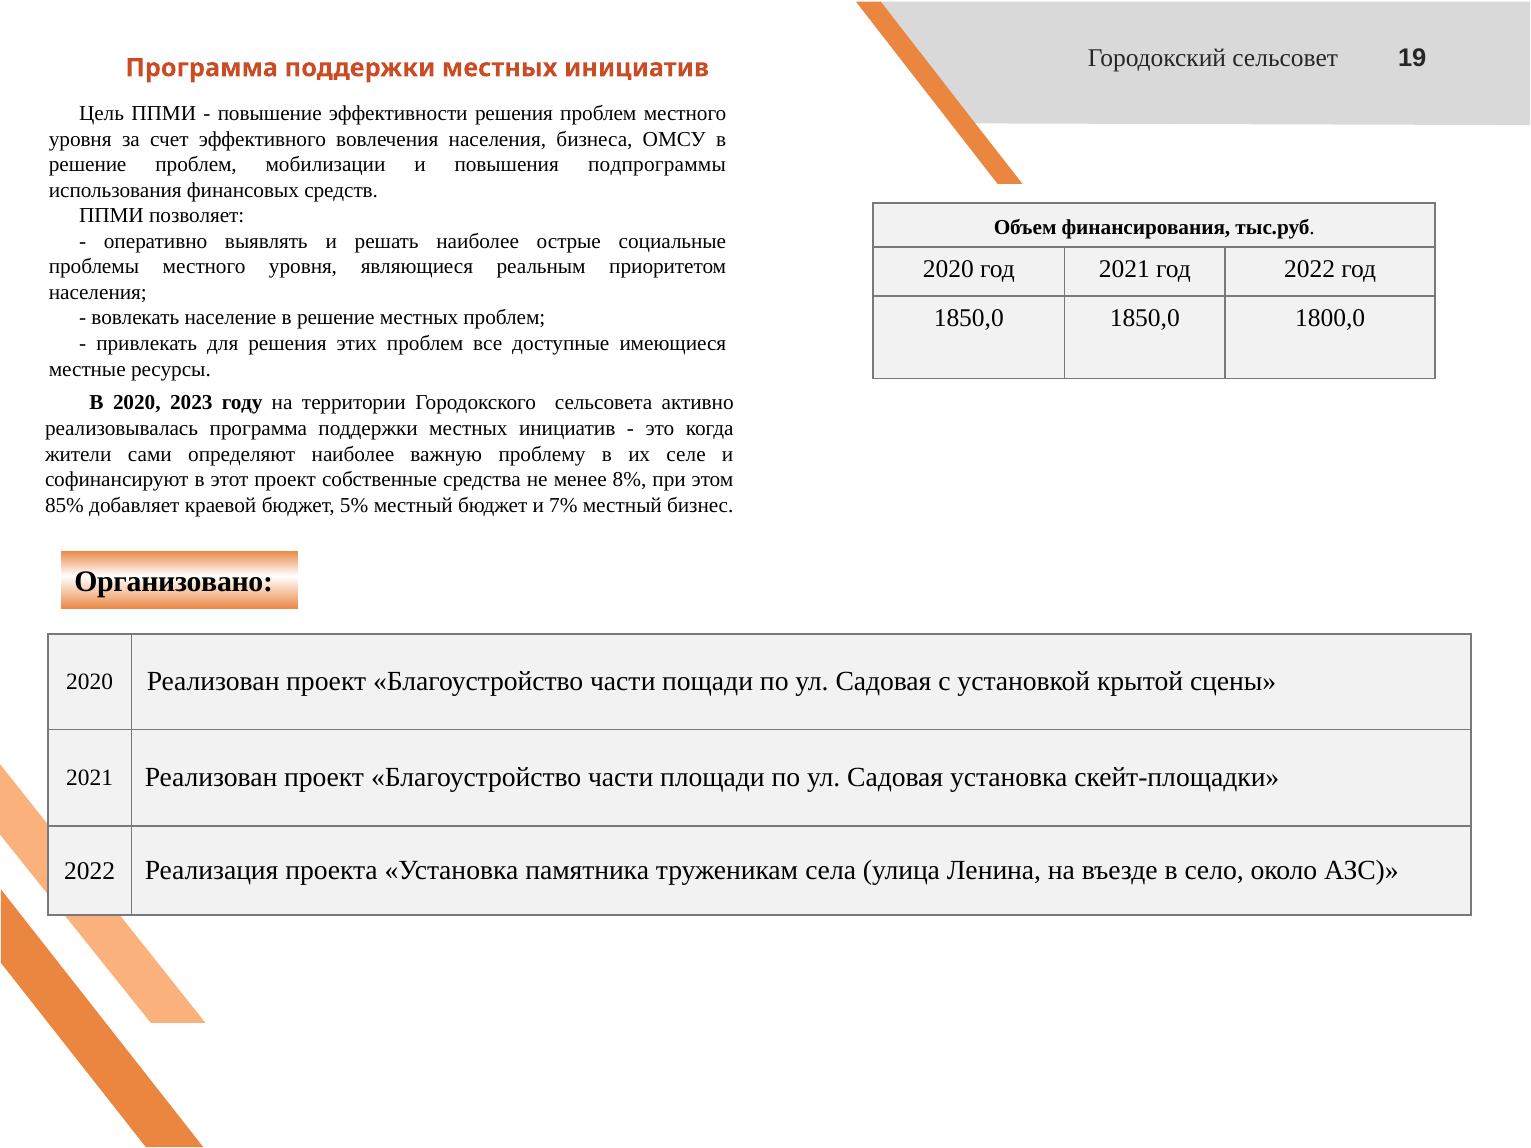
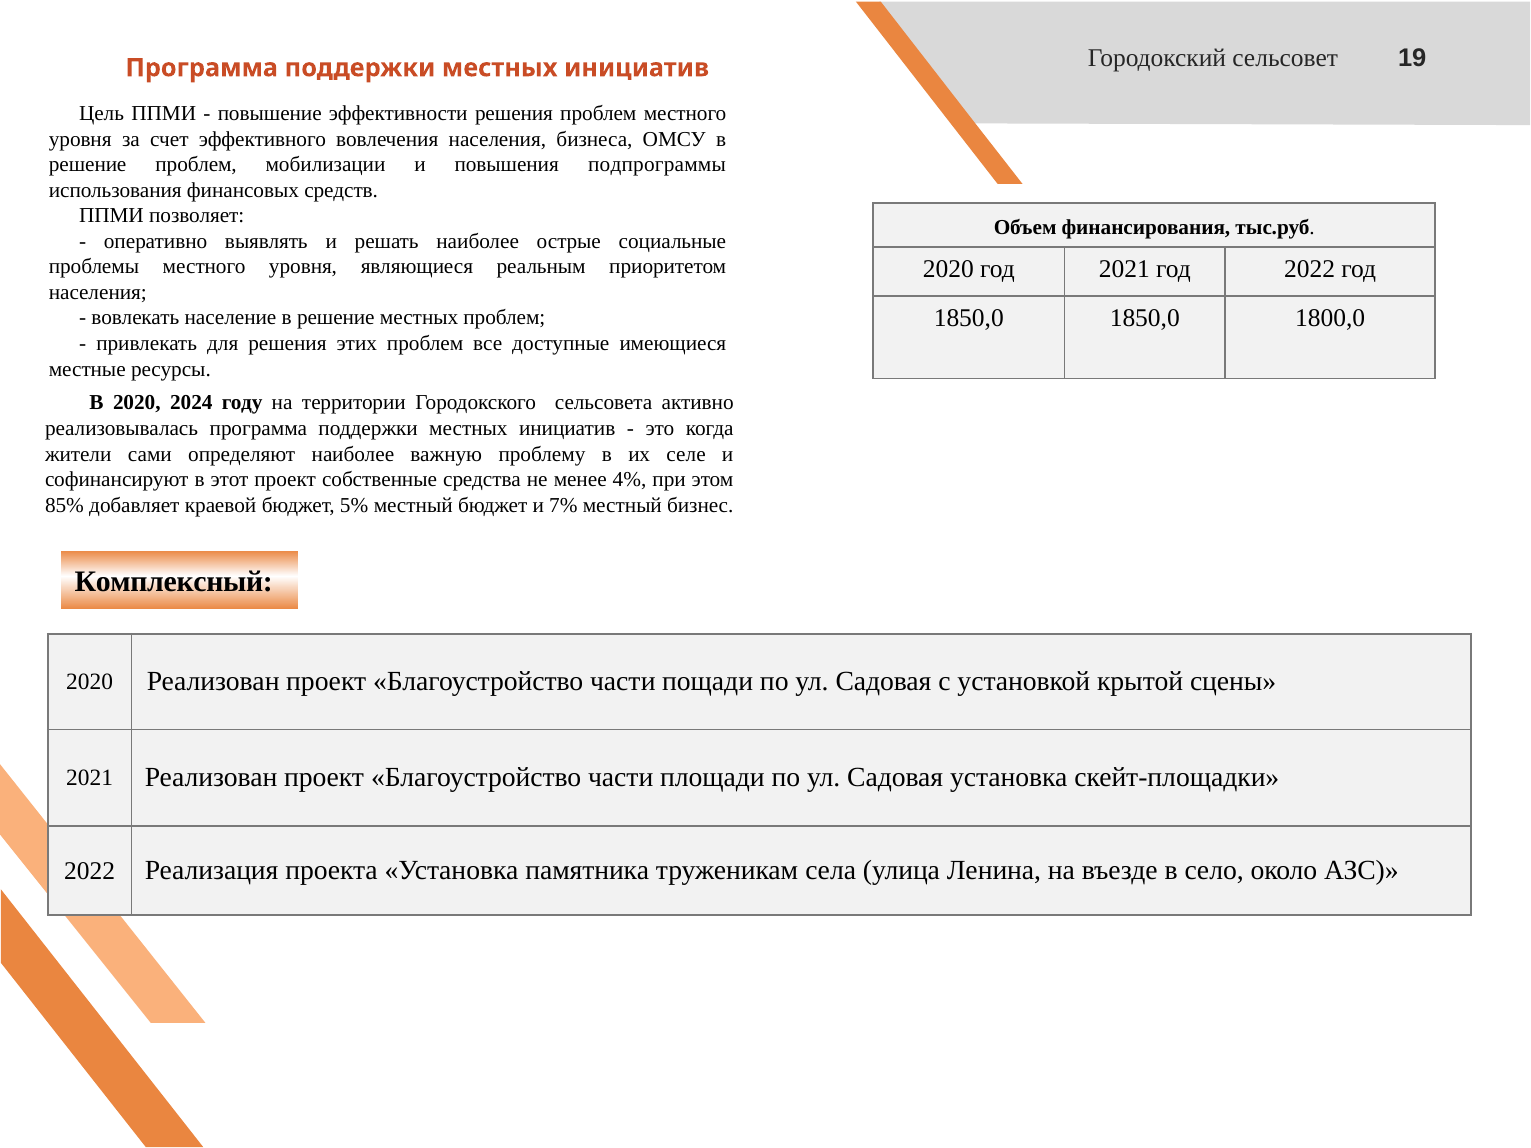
2023: 2023 -> 2024 (191, 403)
8%: 8% -> 4% (630, 480)
Организовано: Организовано -> Комплексный (174, 582)
